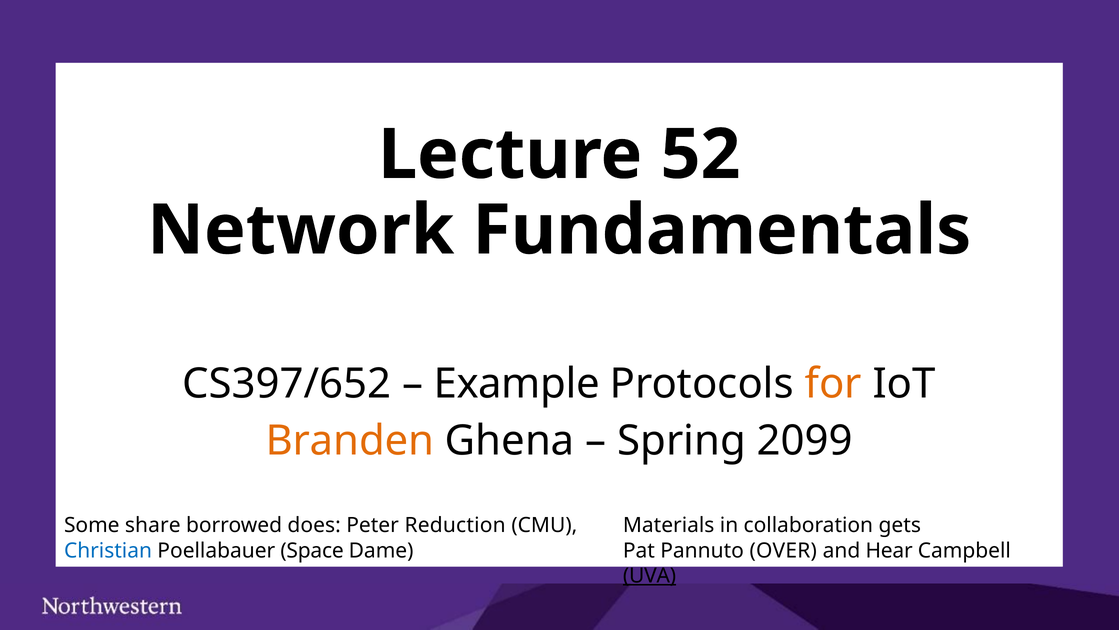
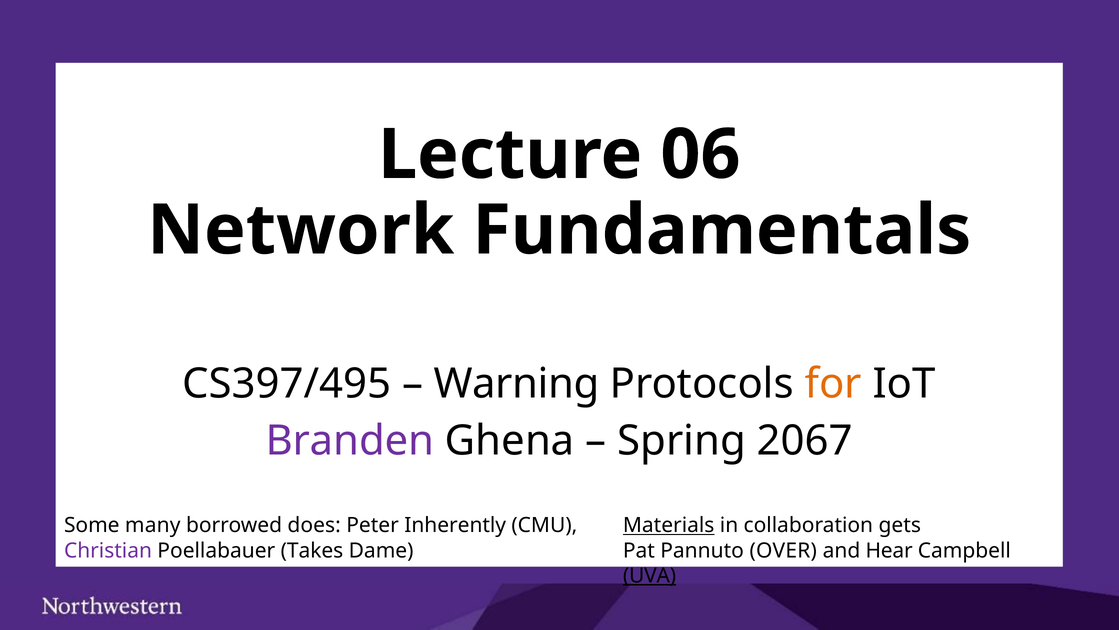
52: 52 -> 06 (700, 155)
CS397/652: CS397/652 -> CS397/495 (287, 383)
Example: Example -> Warning (517, 383)
Branden colour: orange -> purple (350, 440)
2099: 2099 -> 2067 (805, 440)
share: share -> many (153, 525)
Reduction: Reduction -> Inherently (455, 525)
Materials underline: none -> present (669, 525)
Christian colour: blue -> purple (108, 550)
Space: Space -> Takes (312, 550)
